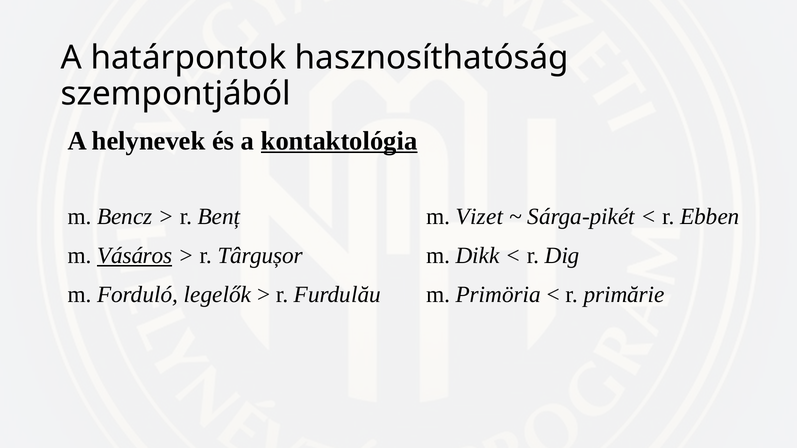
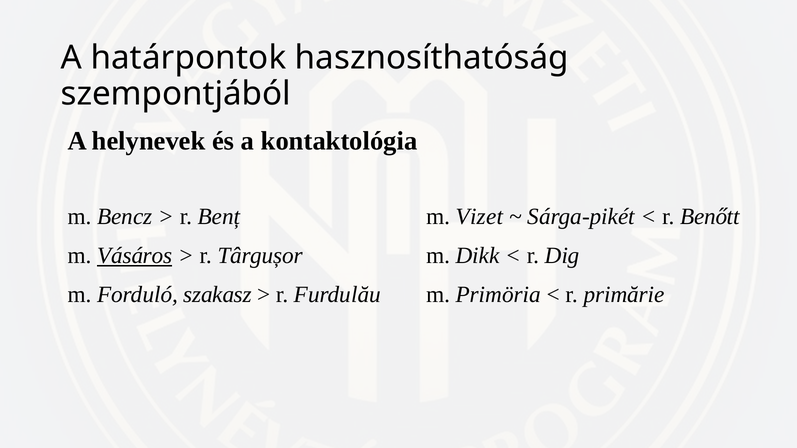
kontaktológia underline: present -> none (339, 141)
Ebben: Ebben -> Benőtt (710, 217)
legelők: legelők -> szakasz (218, 295)
